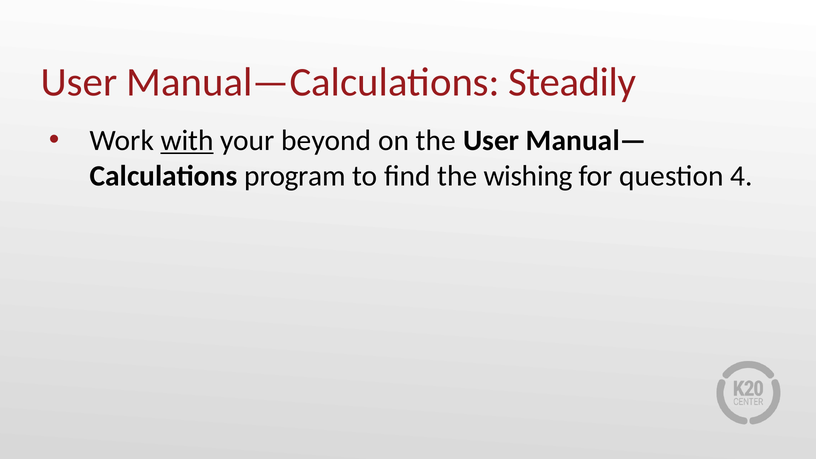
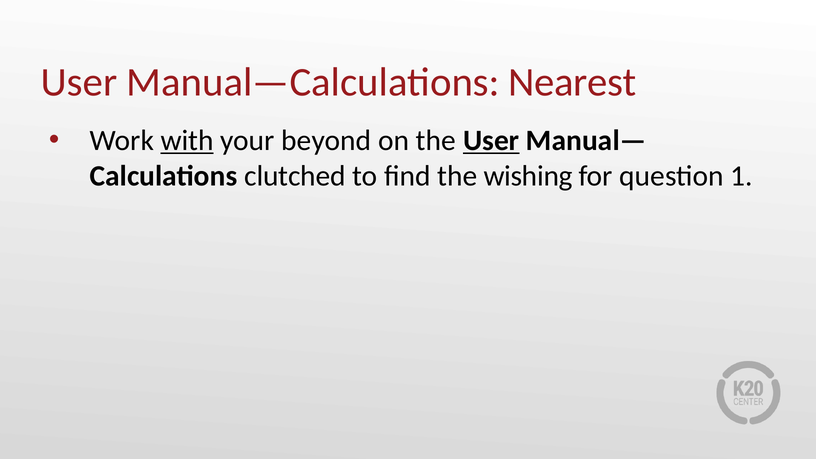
Steadily: Steadily -> Nearest (572, 82)
User underline: none -> present (491, 141)
program: program -> clutched (295, 176)
4: 4 -> 1 (742, 176)
